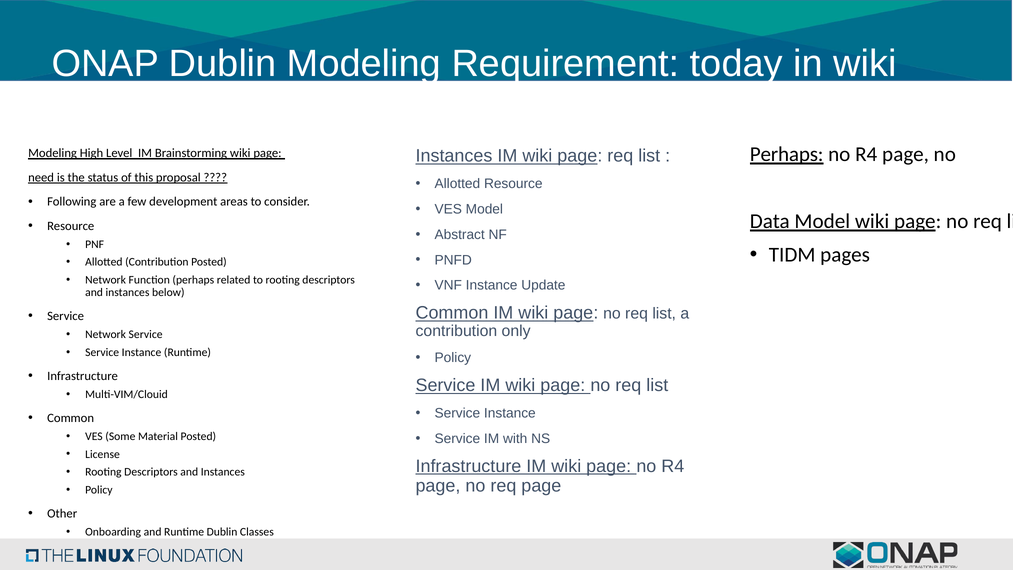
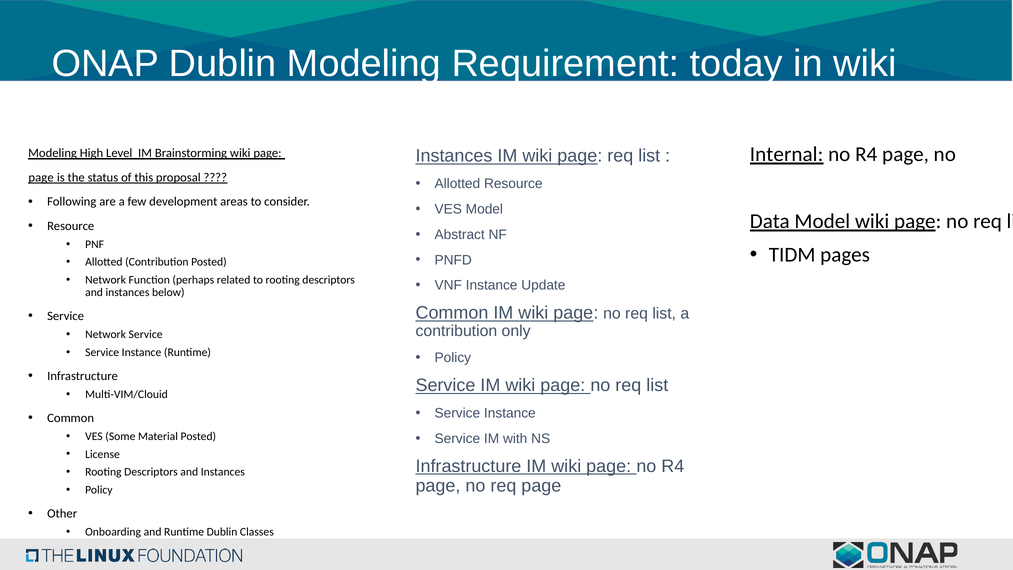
Perhaps: Perhaps -> Internal (787, 154)
need: need -> page (41, 177)
